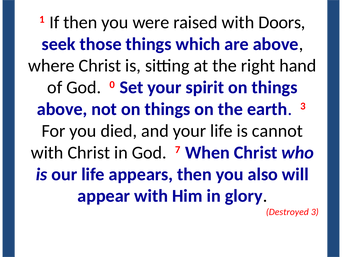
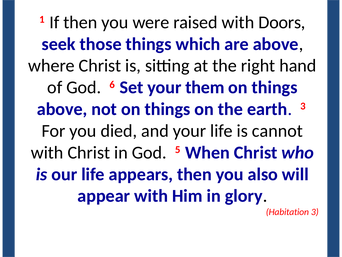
0: 0 -> 6 (112, 84)
spirit: spirit -> them (205, 87)
7: 7 -> 5 (178, 149)
Destroyed: Destroyed -> Habitation (287, 212)
